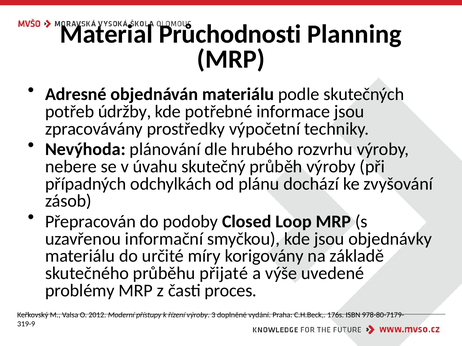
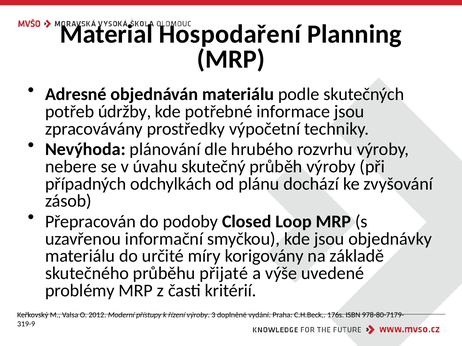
Průchodnosti: Průchodnosti -> Hospodaření (230, 34)
proces: proces -> kritérií (231, 291)
